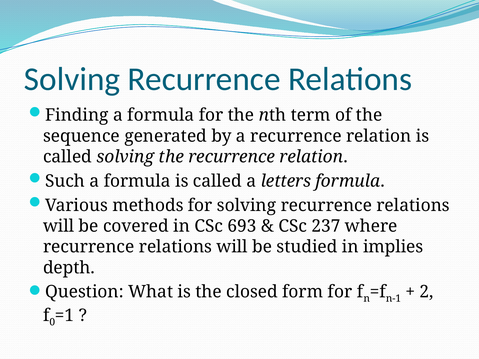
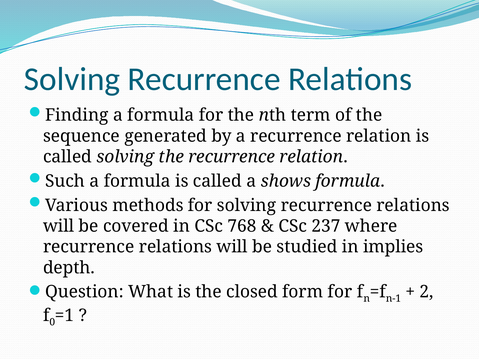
letters: letters -> shows (286, 181)
693: 693 -> 768 (242, 226)
